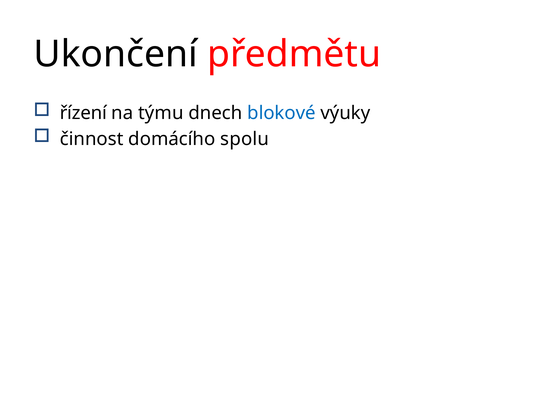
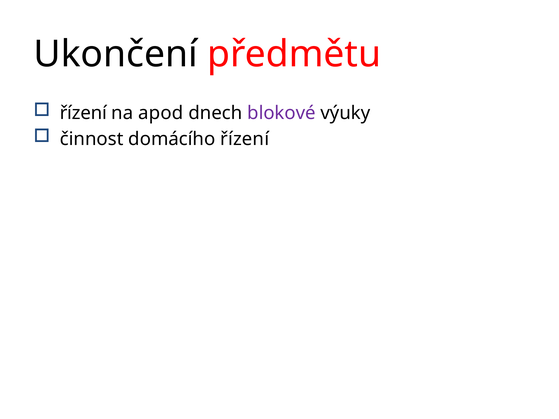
týmu: týmu -> apod (161, 113)
blokové colour: blue -> purple (281, 113)
domácího spolu: spolu -> řízení (245, 139)
